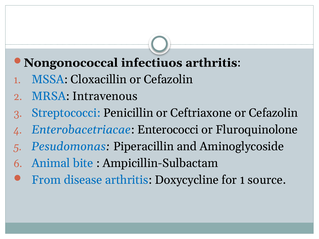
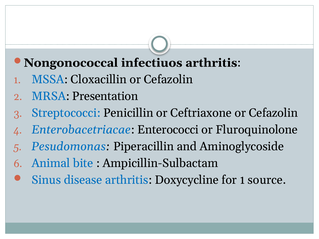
Intravenous: Intravenous -> Presentation (105, 96)
From: From -> Sinus (46, 180)
